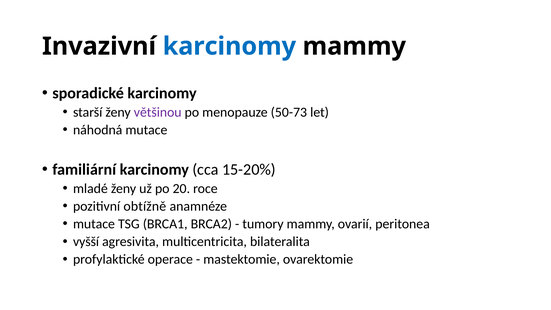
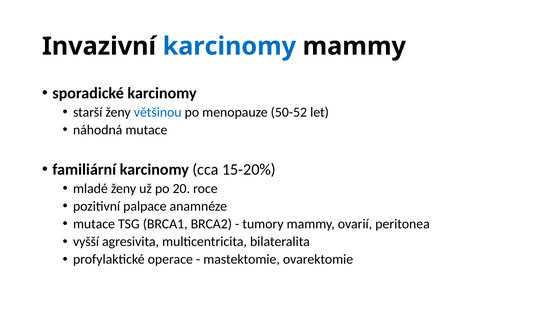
většinou colour: purple -> blue (158, 112)
50-73: 50-73 -> 50-52 (289, 112)
obtížně: obtížně -> palpace (145, 206)
